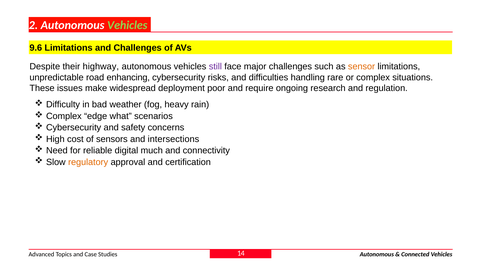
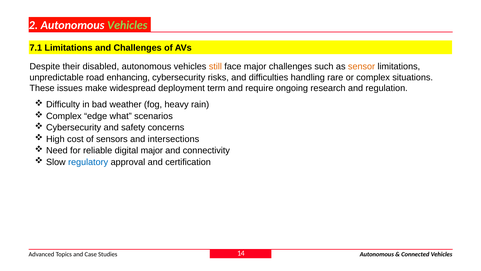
9.6: 9.6 -> 7.1 (36, 48)
highway: highway -> disabled (101, 66)
still colour: purple -> orange (215, 66)
poor: poor -> term (216, 88)
digital much: much -> major (152, 150)
regulatory colour: orange -> blue (88, 162)
